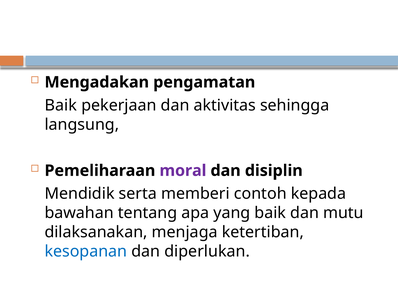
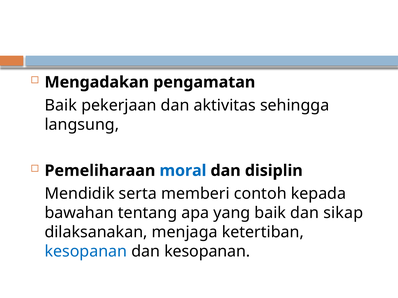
moral colour: purple -> blue (183, 171)
mutu: mutu -> sikap (343, 213)
dan diperlukan: diperlukan -> kesopanan (207, 252)
